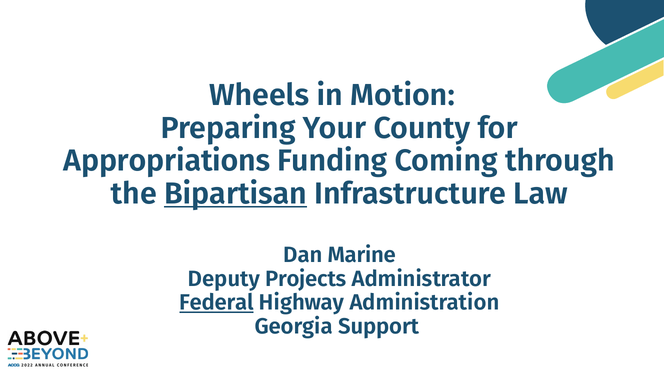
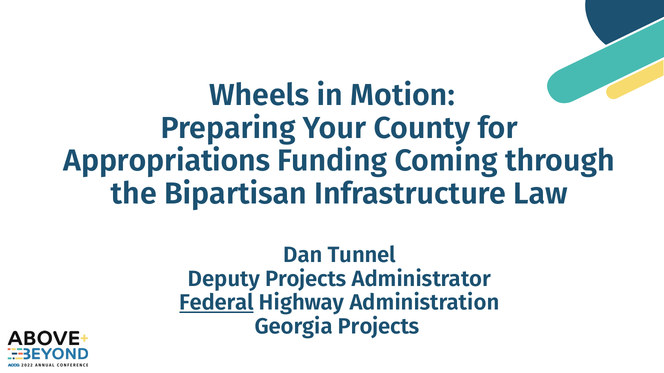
Bipartisan underline: present -> none (236, 194)
Marine: Marine -> Tunnel (362, 255)
Georgia Support: Support -> Projects (379, 327)
